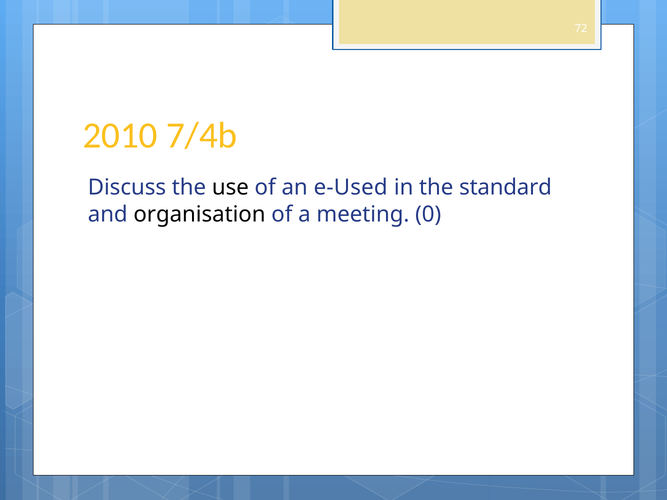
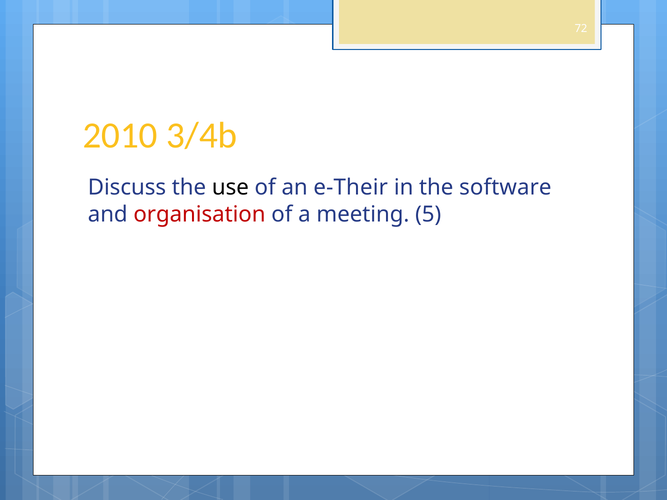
7/4b: 7/4b -> 3/4b (202, 135)
e-Used: e-Used -> e-Their (351, 188)
standard: standard -> software (505, 188)
organisation colour: black -> red (199, 214)
0: 0 -> 5 (428, 214)
